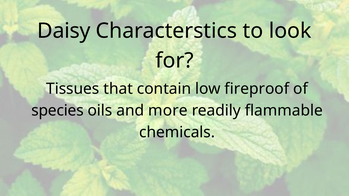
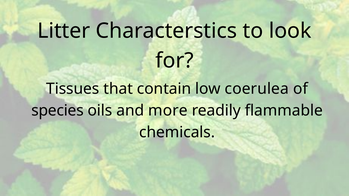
Daisy: Daisy -> Litter (64, 31)
fireproof: fireproof -> coerulea (257, 89)
